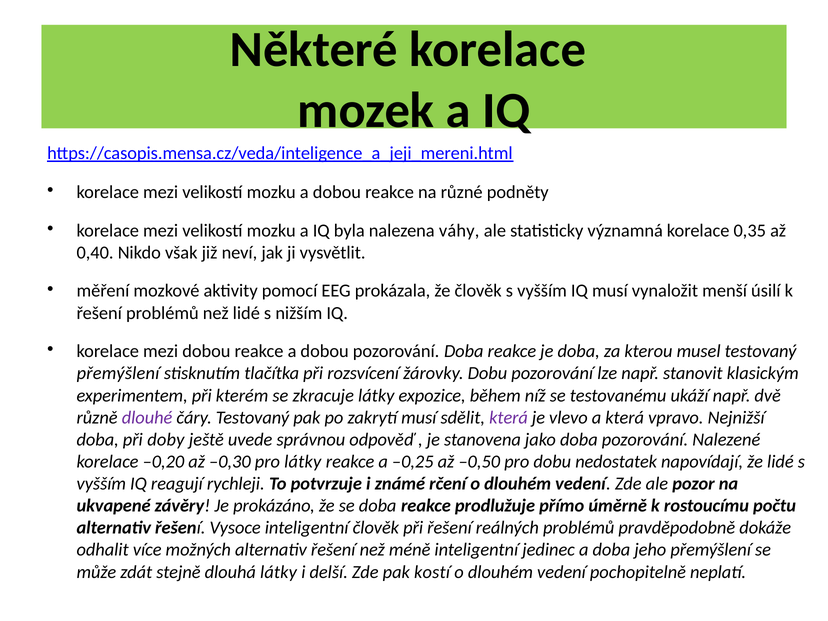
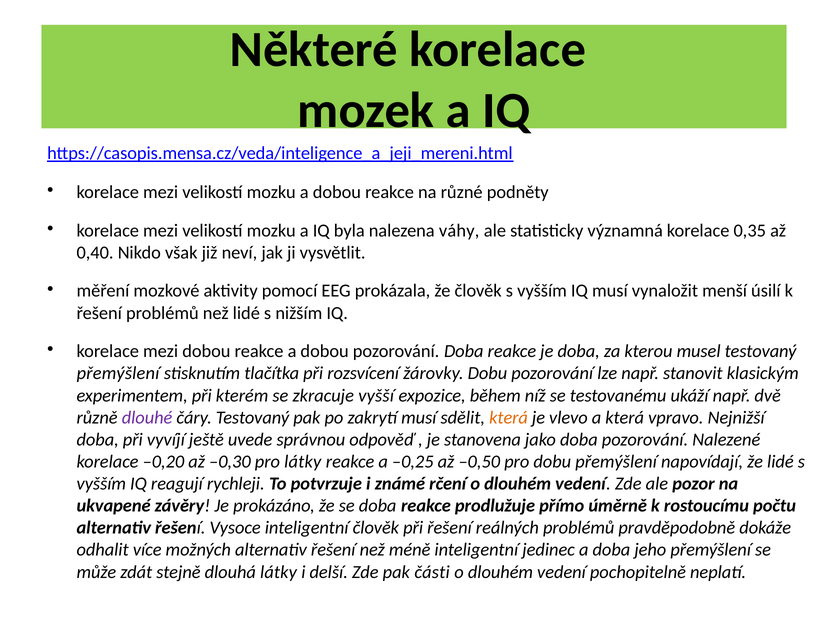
zkracuje látky: látky -> vyšší (376, 395)
která colour: purple -> orange (509, 418)
doby: doby -> vyvíjí (166, 440)
dobu nedostatek: nedostatek -> přemýšlení (616, 462)
kostí: kostí -> části (432, 572)
